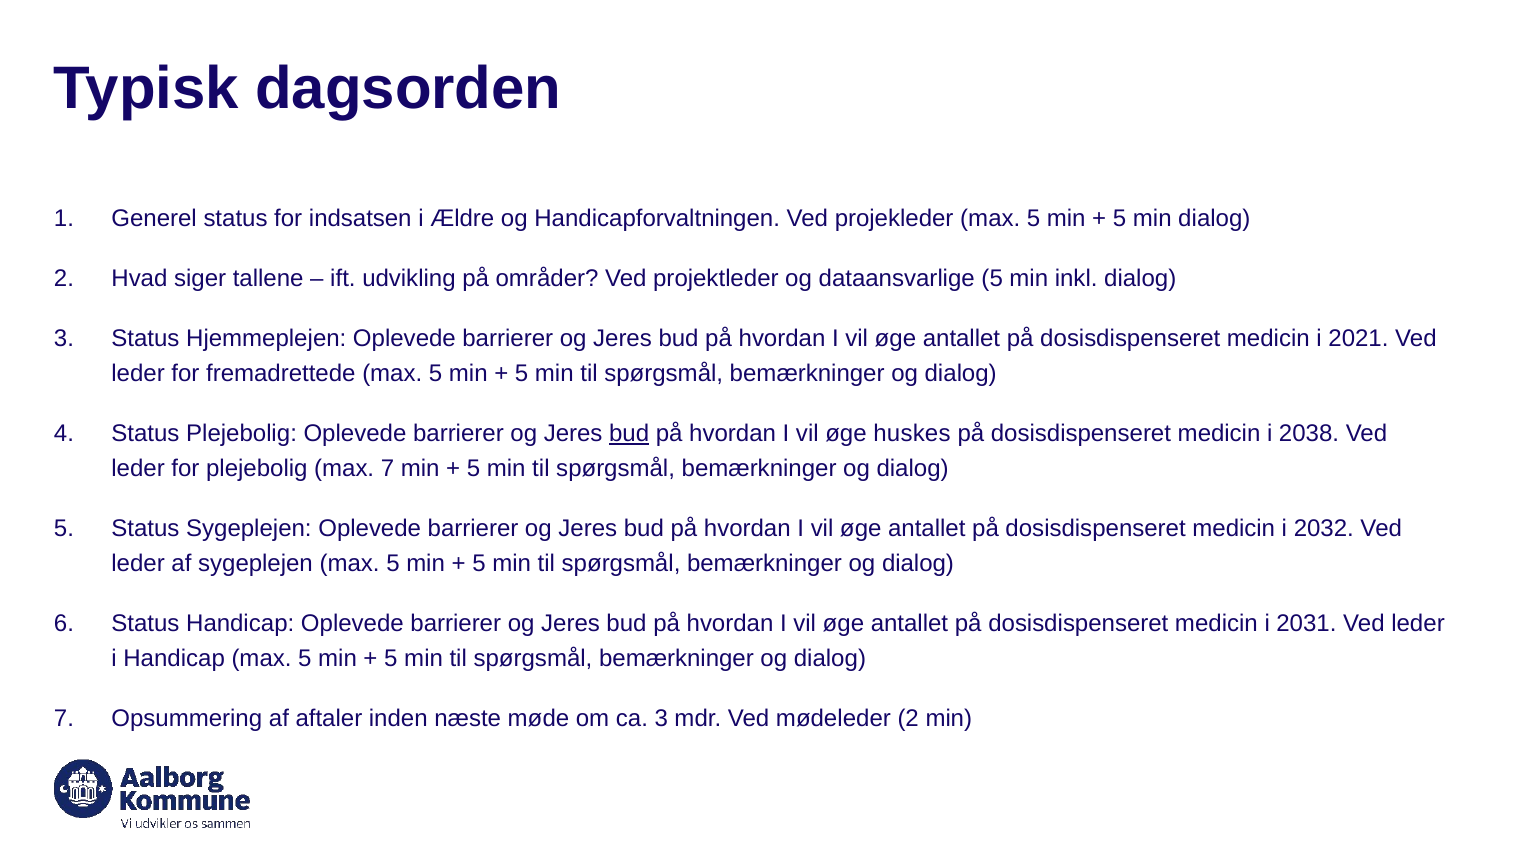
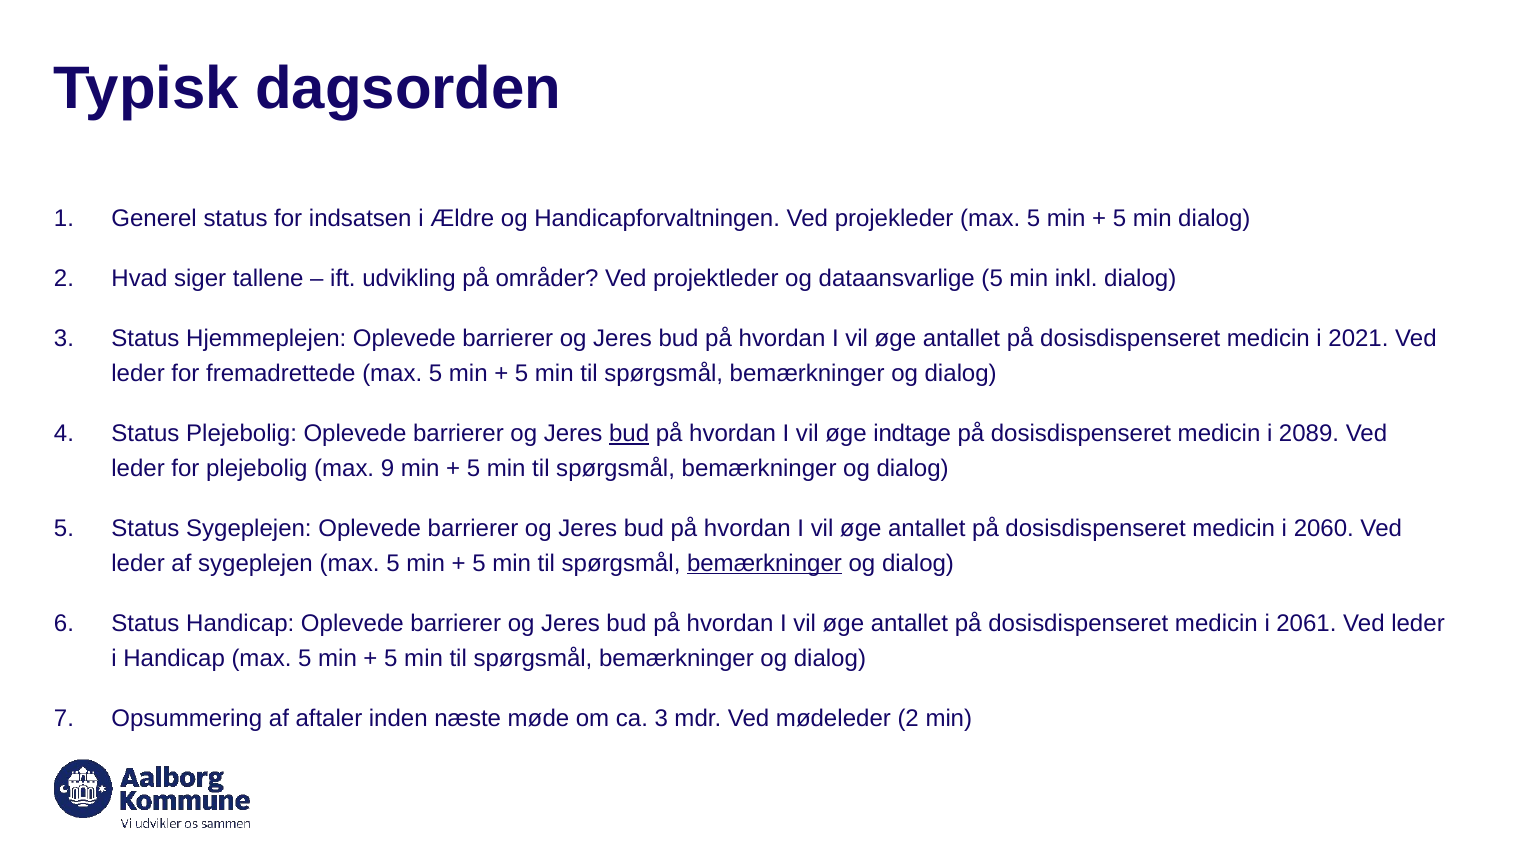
huskes: huskes -> indtage (912, 433)
2038: 2038 -> 2089 (1309, 433)
max 7: 7 -> 9 (388, 468)
2032: 2032 -> 2060 (1324, 528)
bemærkninger underline: none -> present (764, 563)
2031: 2031 -> 2061 (1306, 623)
